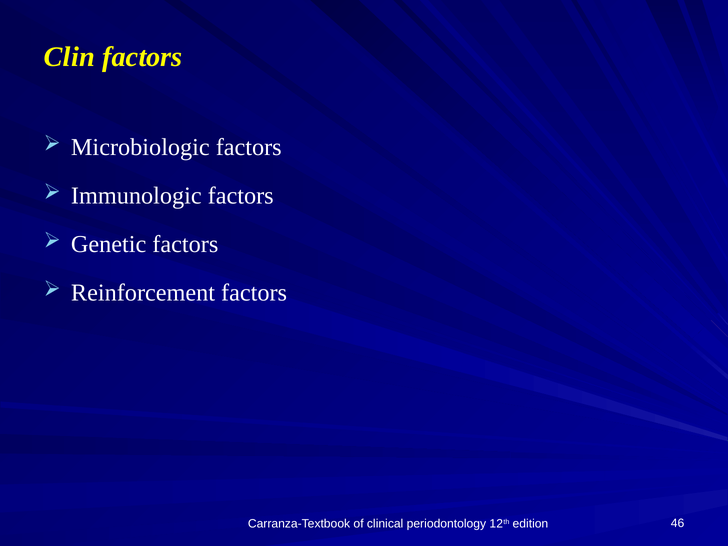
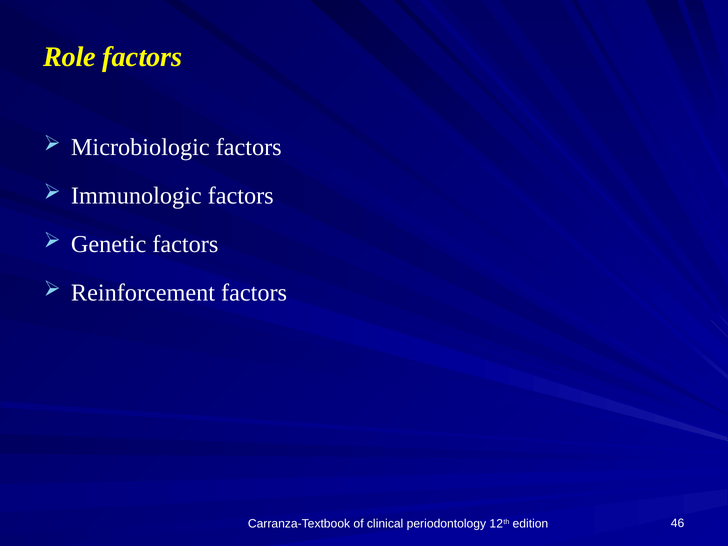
Clin: Clin -> Role (70, 57)
